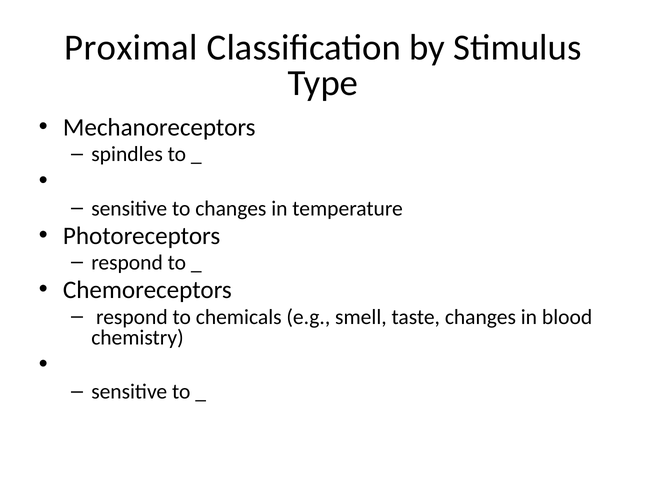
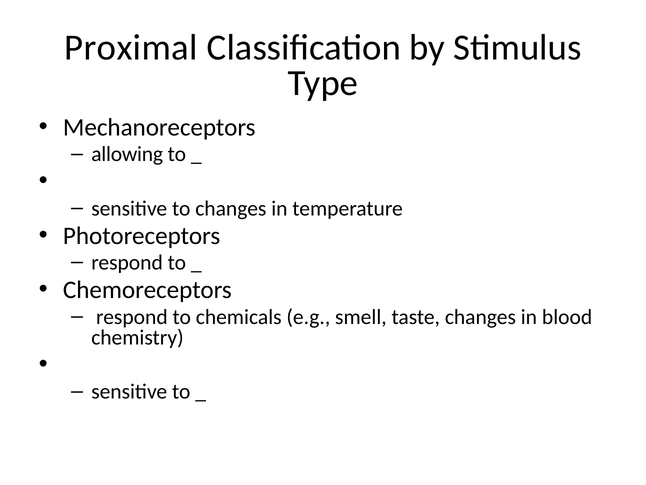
spindles: spindles -> allowing (127, 154)
